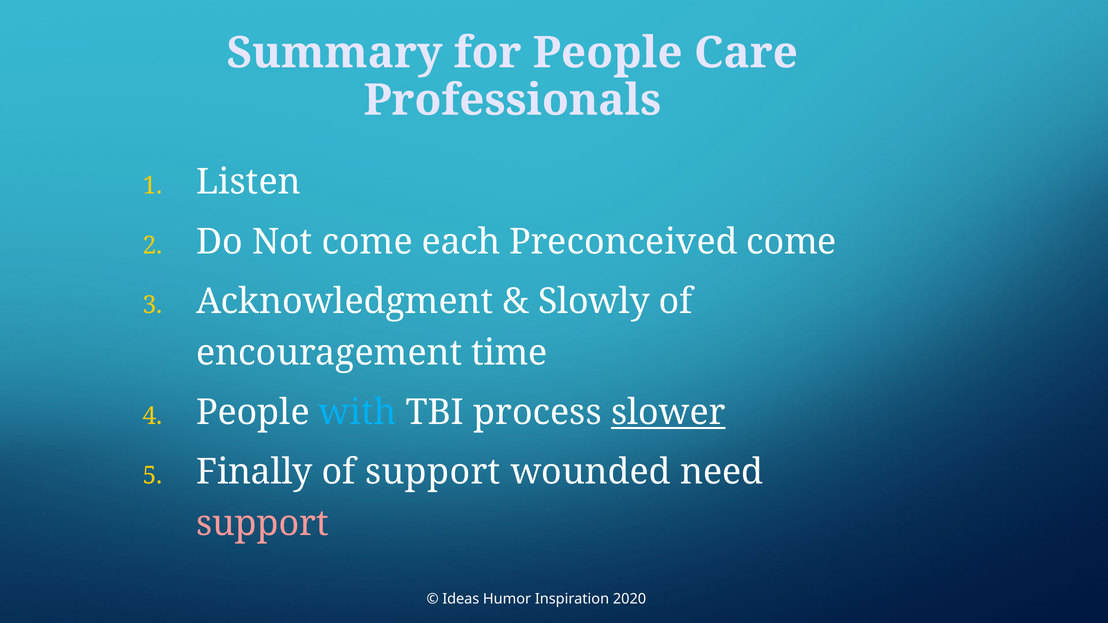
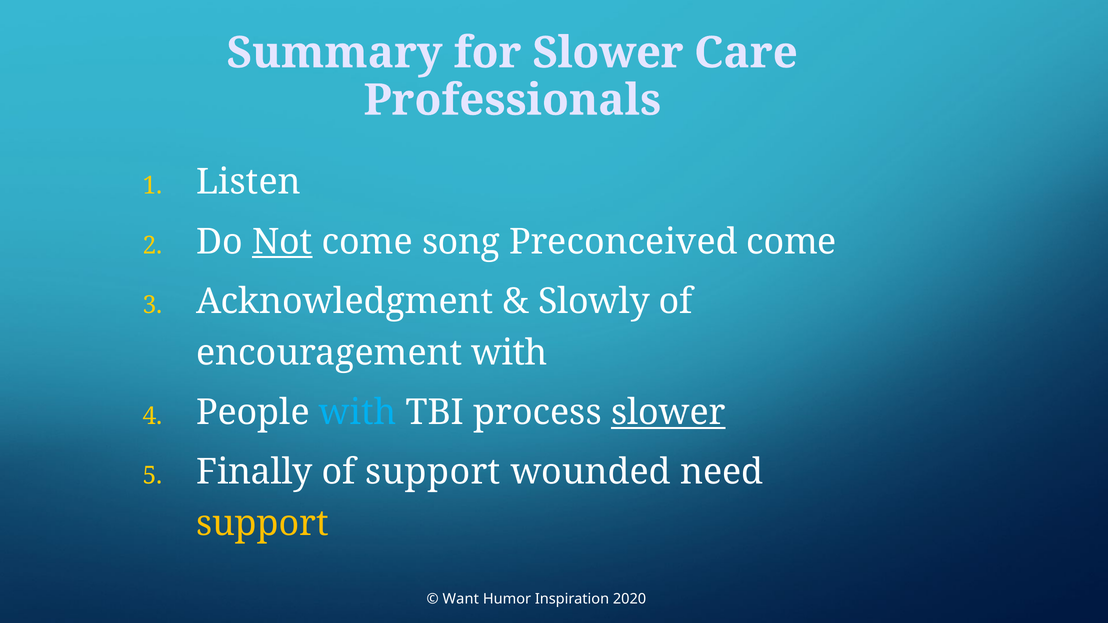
for People: People -> Slower (608, 53)
Not underline: none -> present (282, 242)
each: each -> song (461, 242)
encouragement time: time -> with (509, 353)
support colour: pink -> yellow (263, 524)
Ideas: Ideas -> Want (461, 599)
